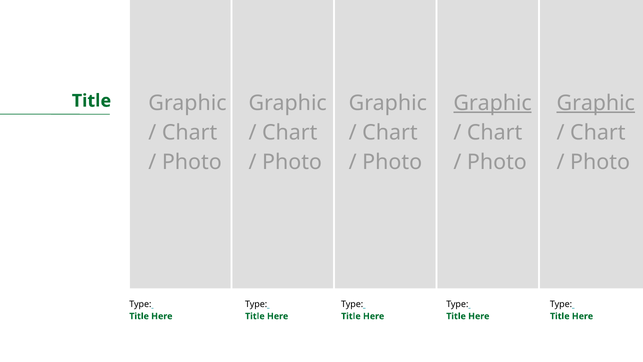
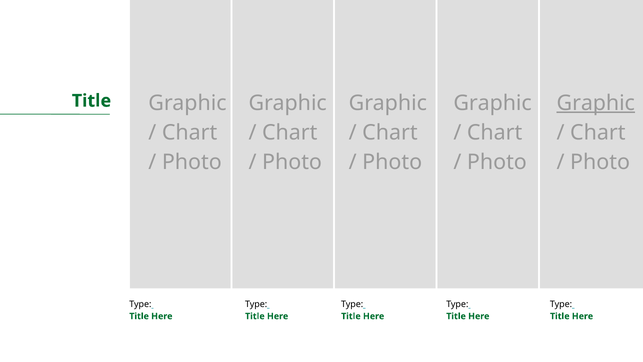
Graphic underline: present -> none (493, 103)
